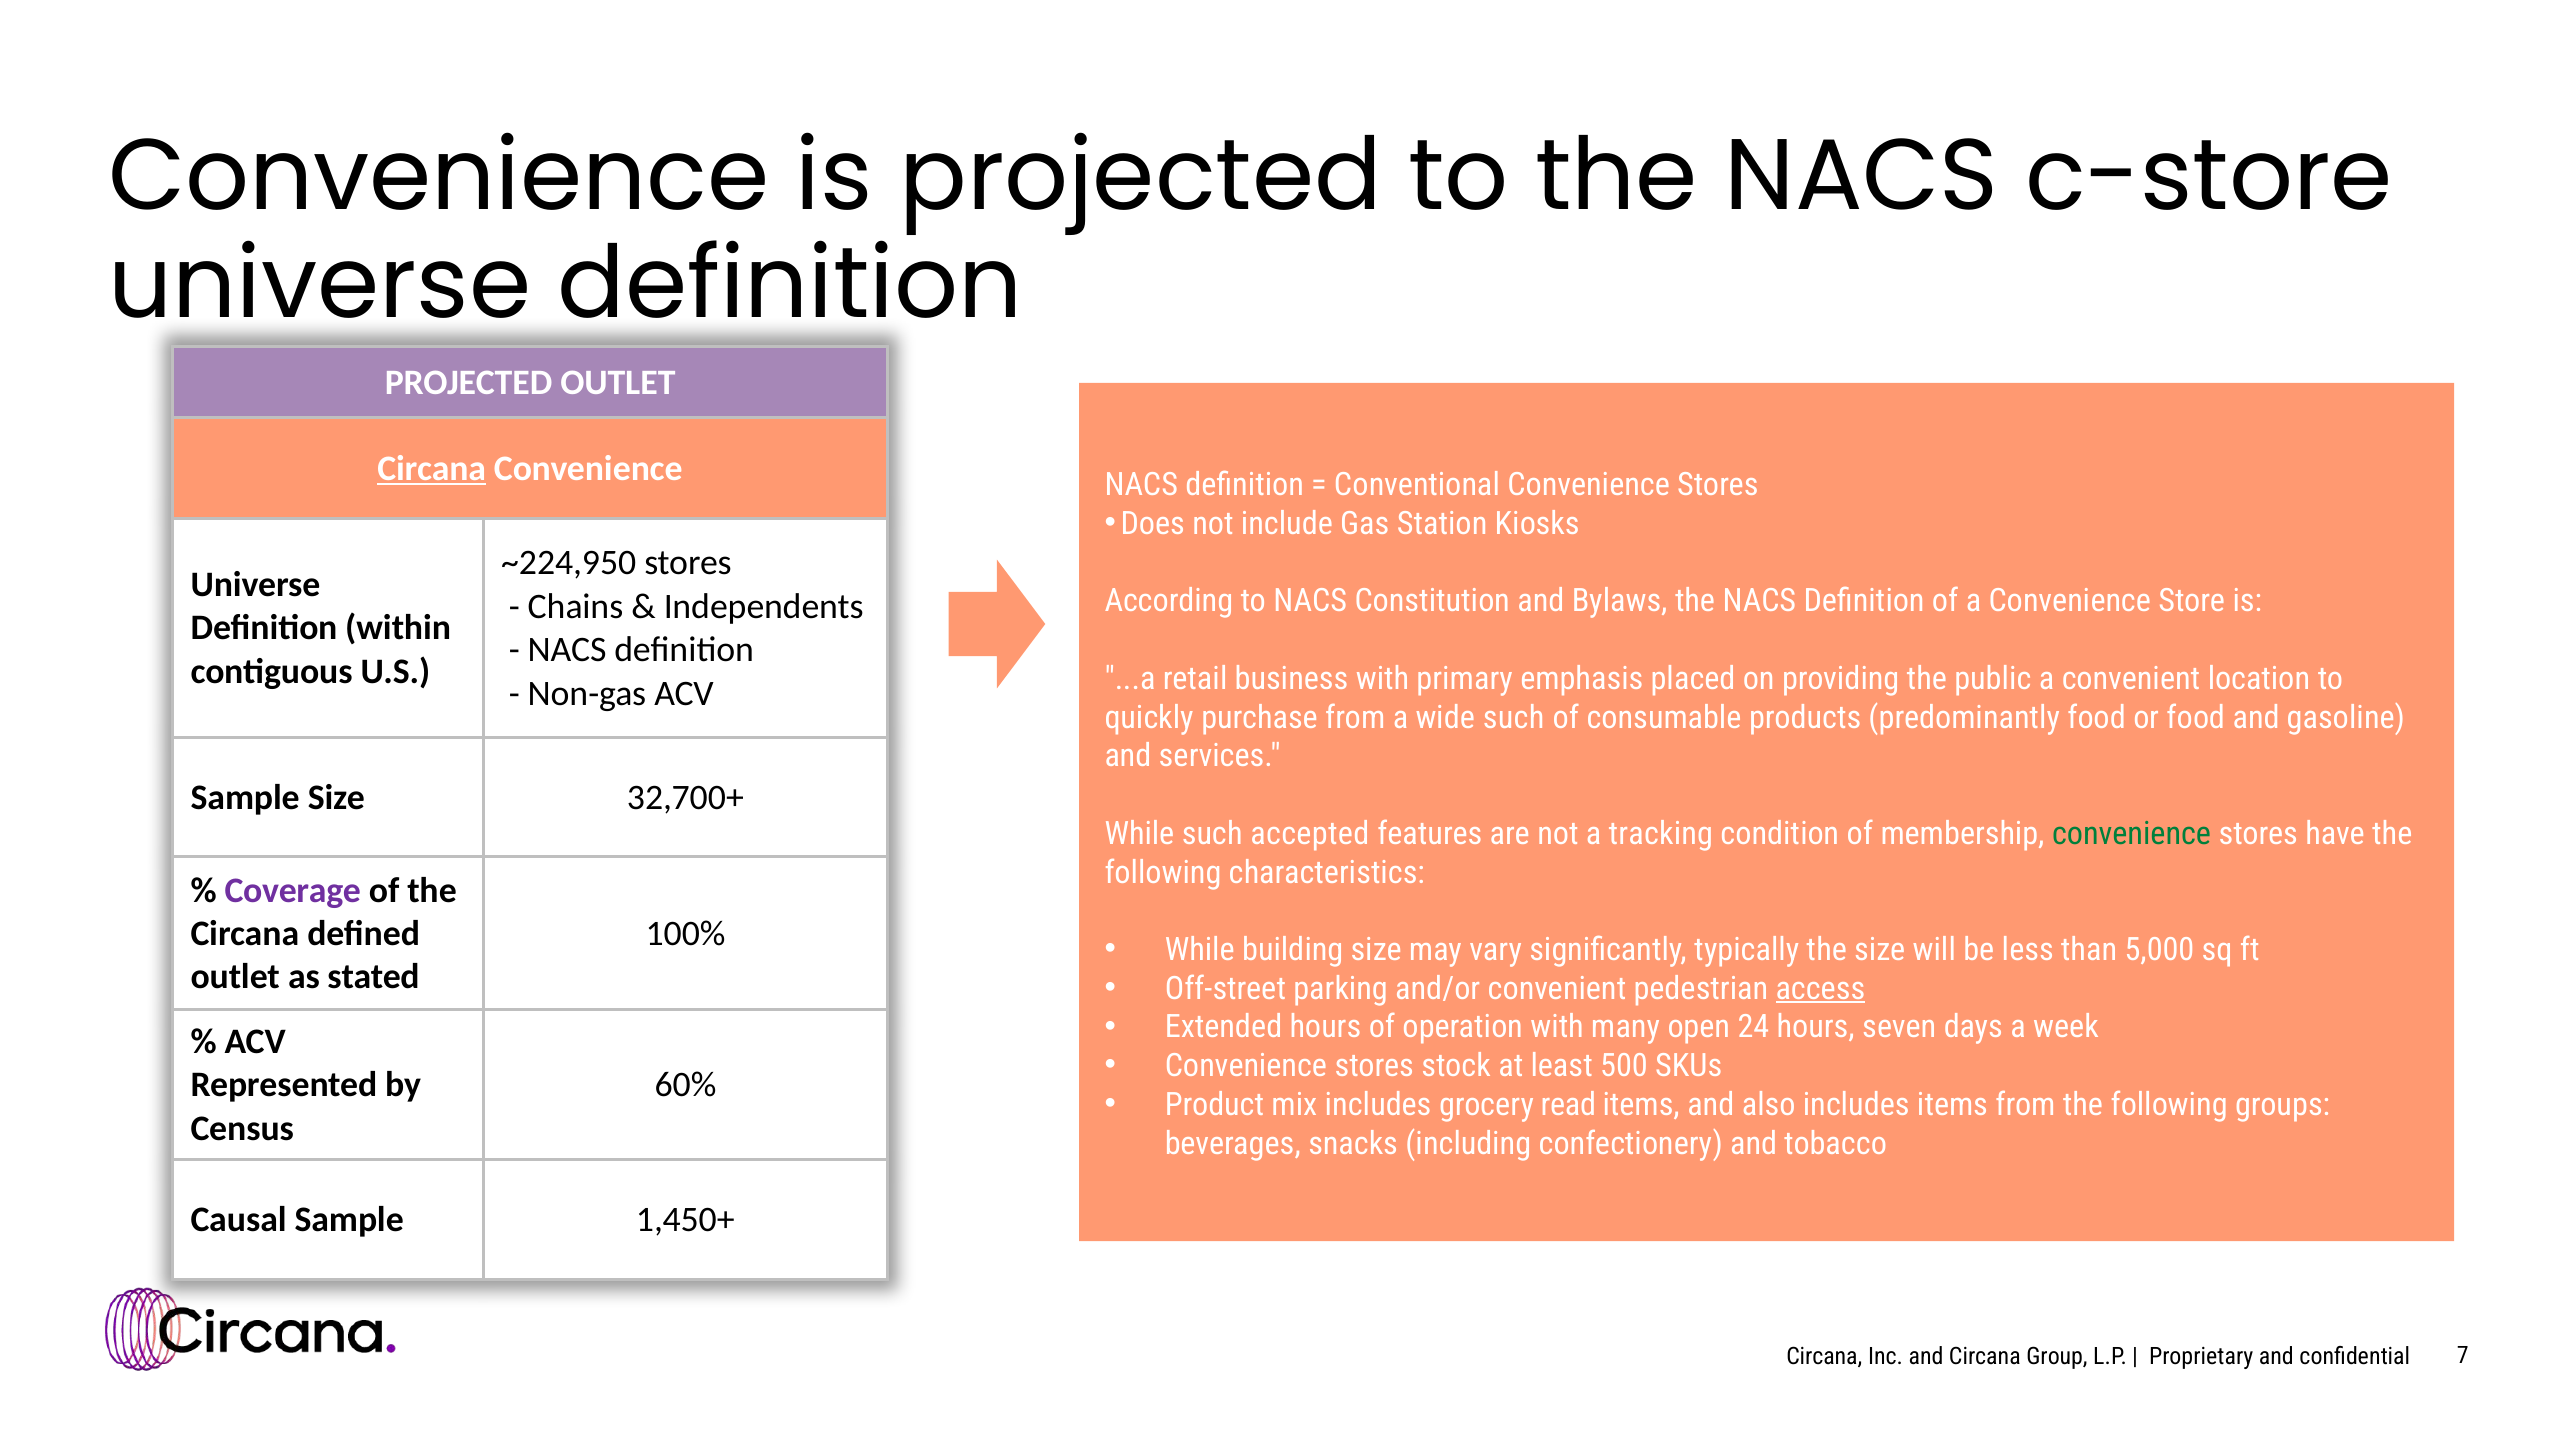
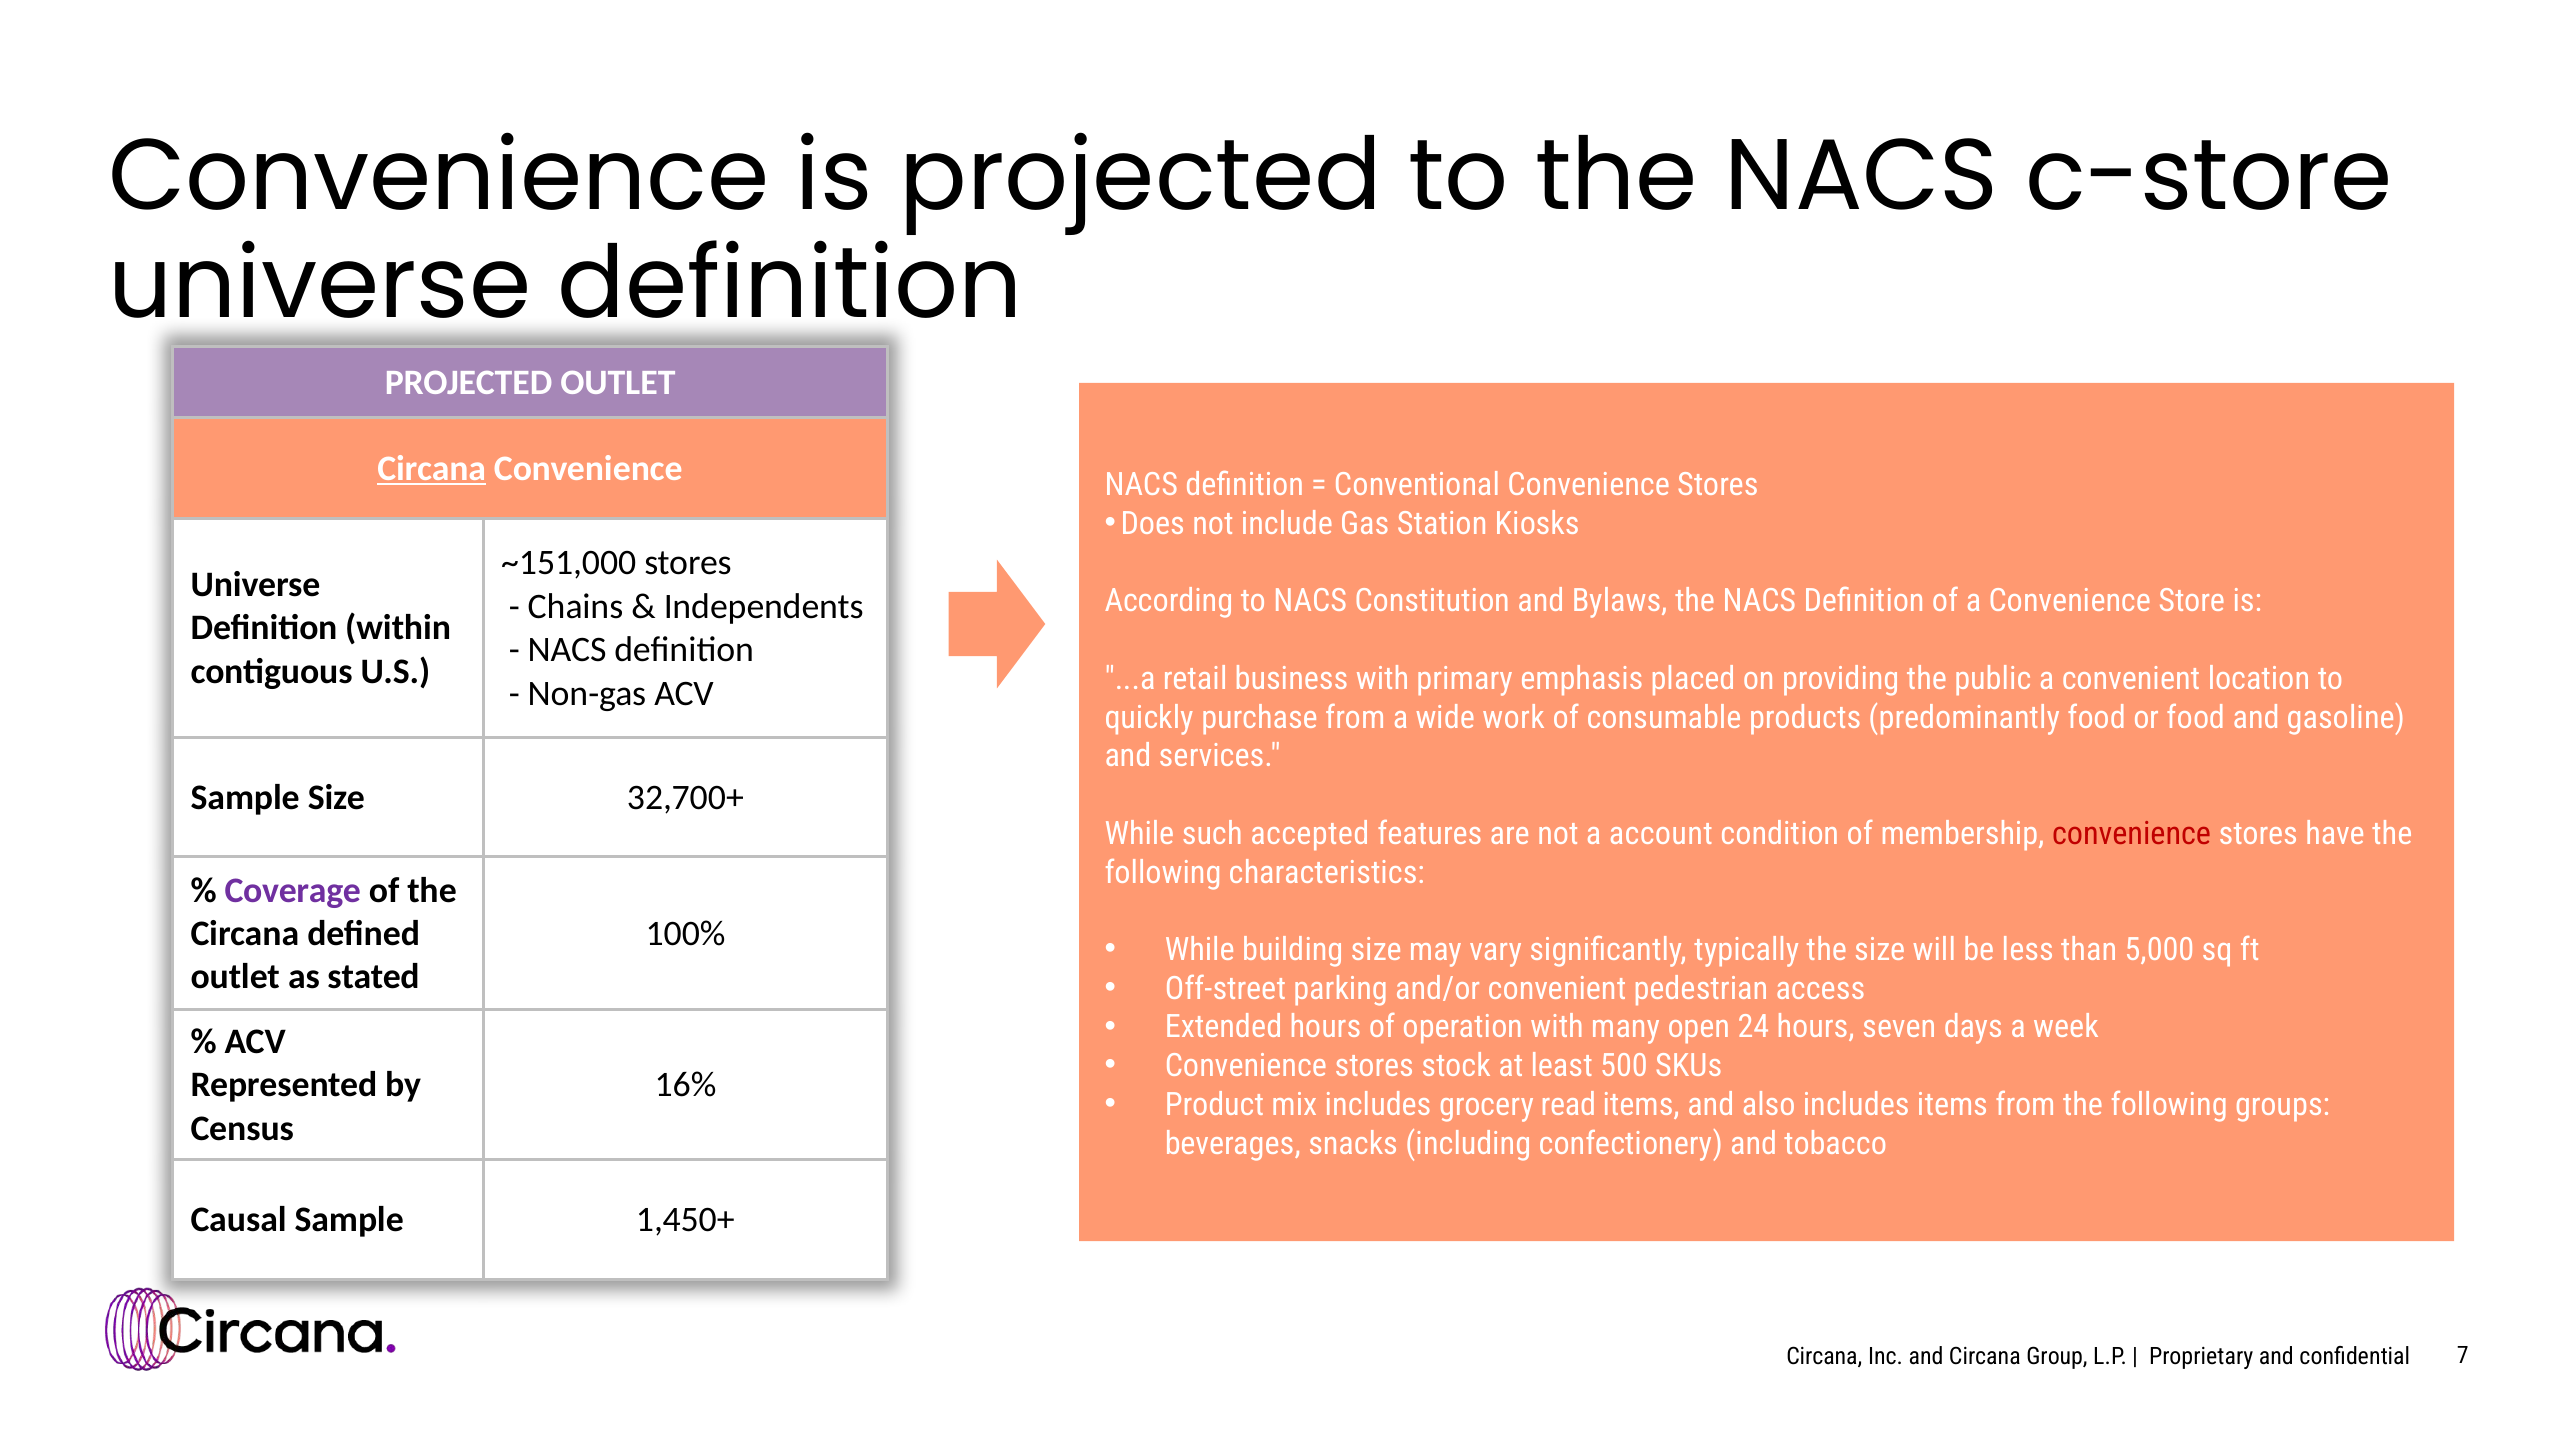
~224,950: ~224,950 -> ~151,000 (569, 563)
wide such: such -> work (1514, 717)
tracking: tracking -> account (1661, 834)
convenience colour: green -> red (2132, 834)
access underline: present -> none (1820, 989)
60%: 60% -> 16% (686, 1085)
